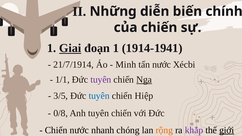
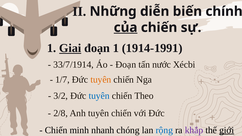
của underline: none -> present (126, 28)
1914-1941: 1914-1941 -> 1914-1991 (152, 48)
21/7/1914: 21/7/1914 -> 33/7/1914 (74, 65)
Minh: Minh -> Đoạn (126, 65)
1/1: 1/1 -> 1/7 (62, 80)
tuyên colour: purple -> orange (101, 80)
Nga underline: present -> none (144, 80)
3/5: 3/5 -> 3/2 (61, 96)
Hiệp: Hiệp -> Theo (144, 96)
0/8: 0/8 -> 2/8 (61, 113)
Chiến nước: nước -> minh (79, 130)
rộng colour: orange -> blue (164, 130)
